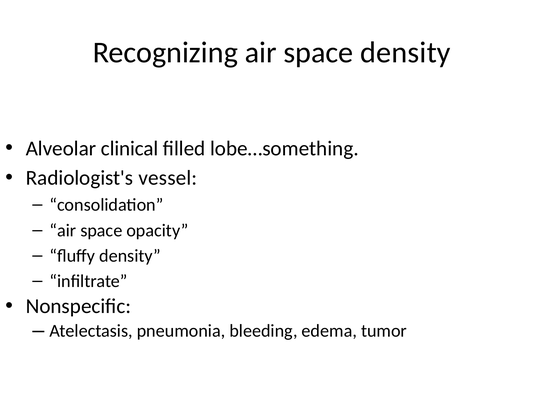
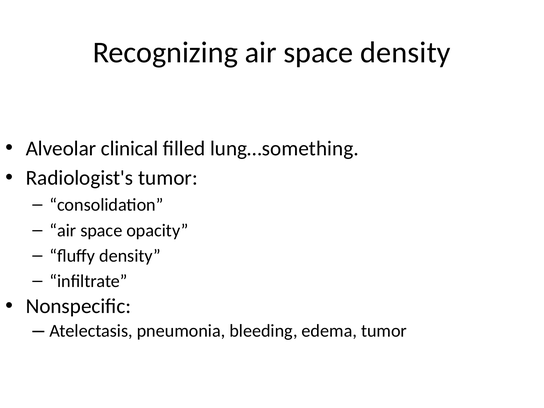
lobe…something: lobe…something -> lung…something (284, 148)
Radiologist's vessel: vessel -> tumor (168, 178)
